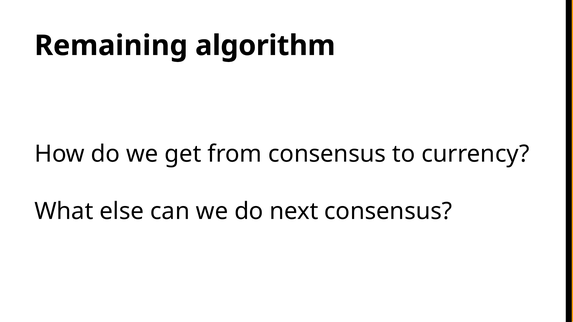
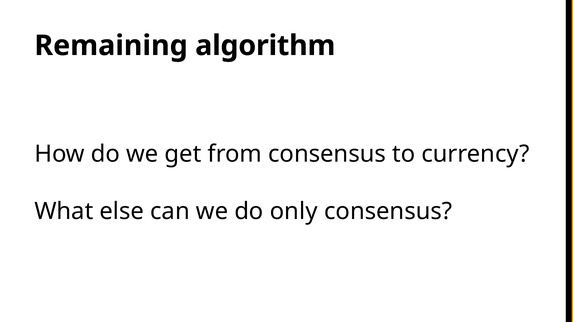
next: next -> only (294, 212)
